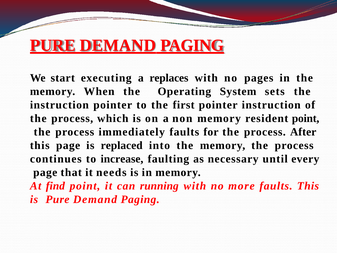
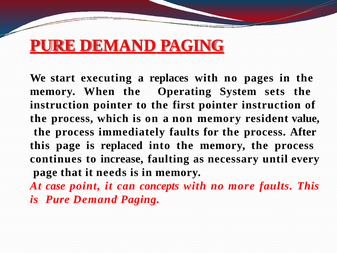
resident point: point -> value (306, 118)
find: find -> case (55, 186)
running: running -> concepts (159, 186)
